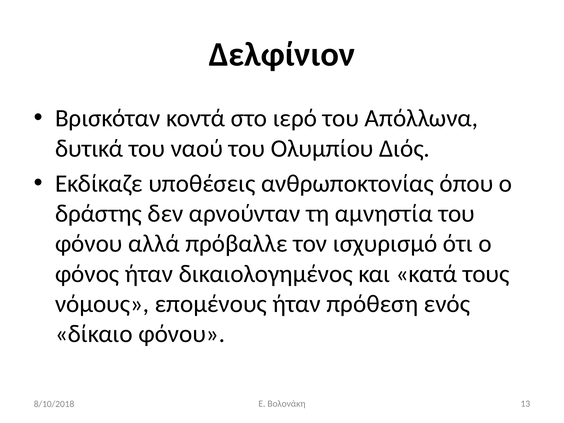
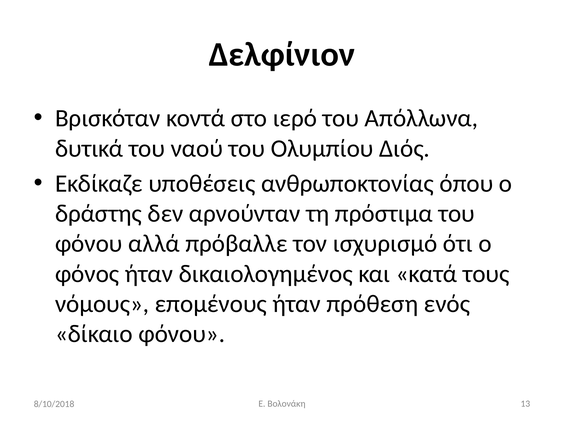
αμνηστία: αμνηστία -> πρόστιμα (384, 214)
